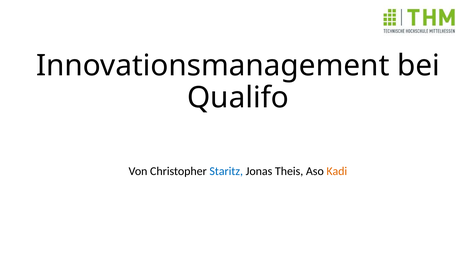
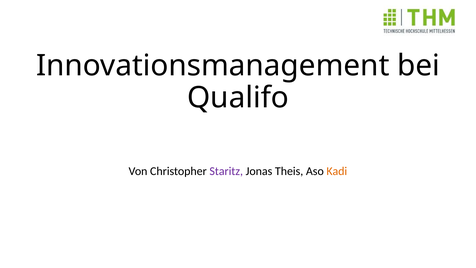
Staritz colour: blue -> purple (226, 171)
